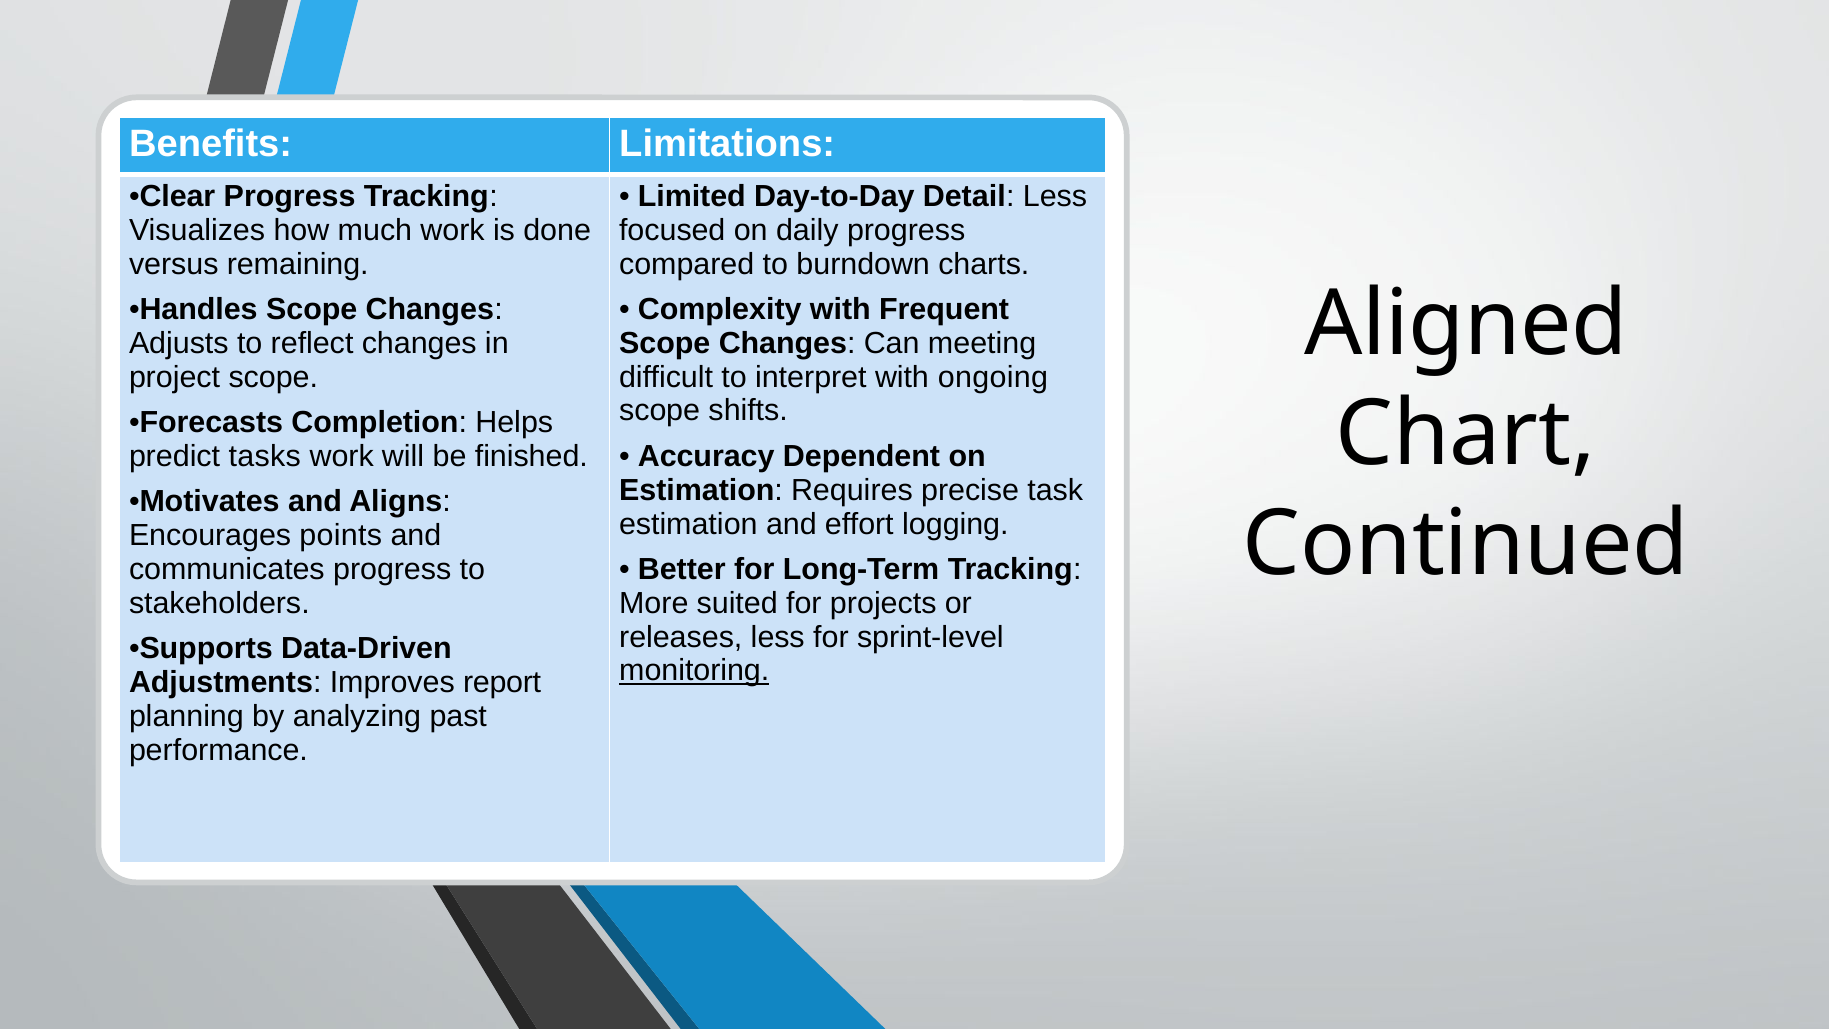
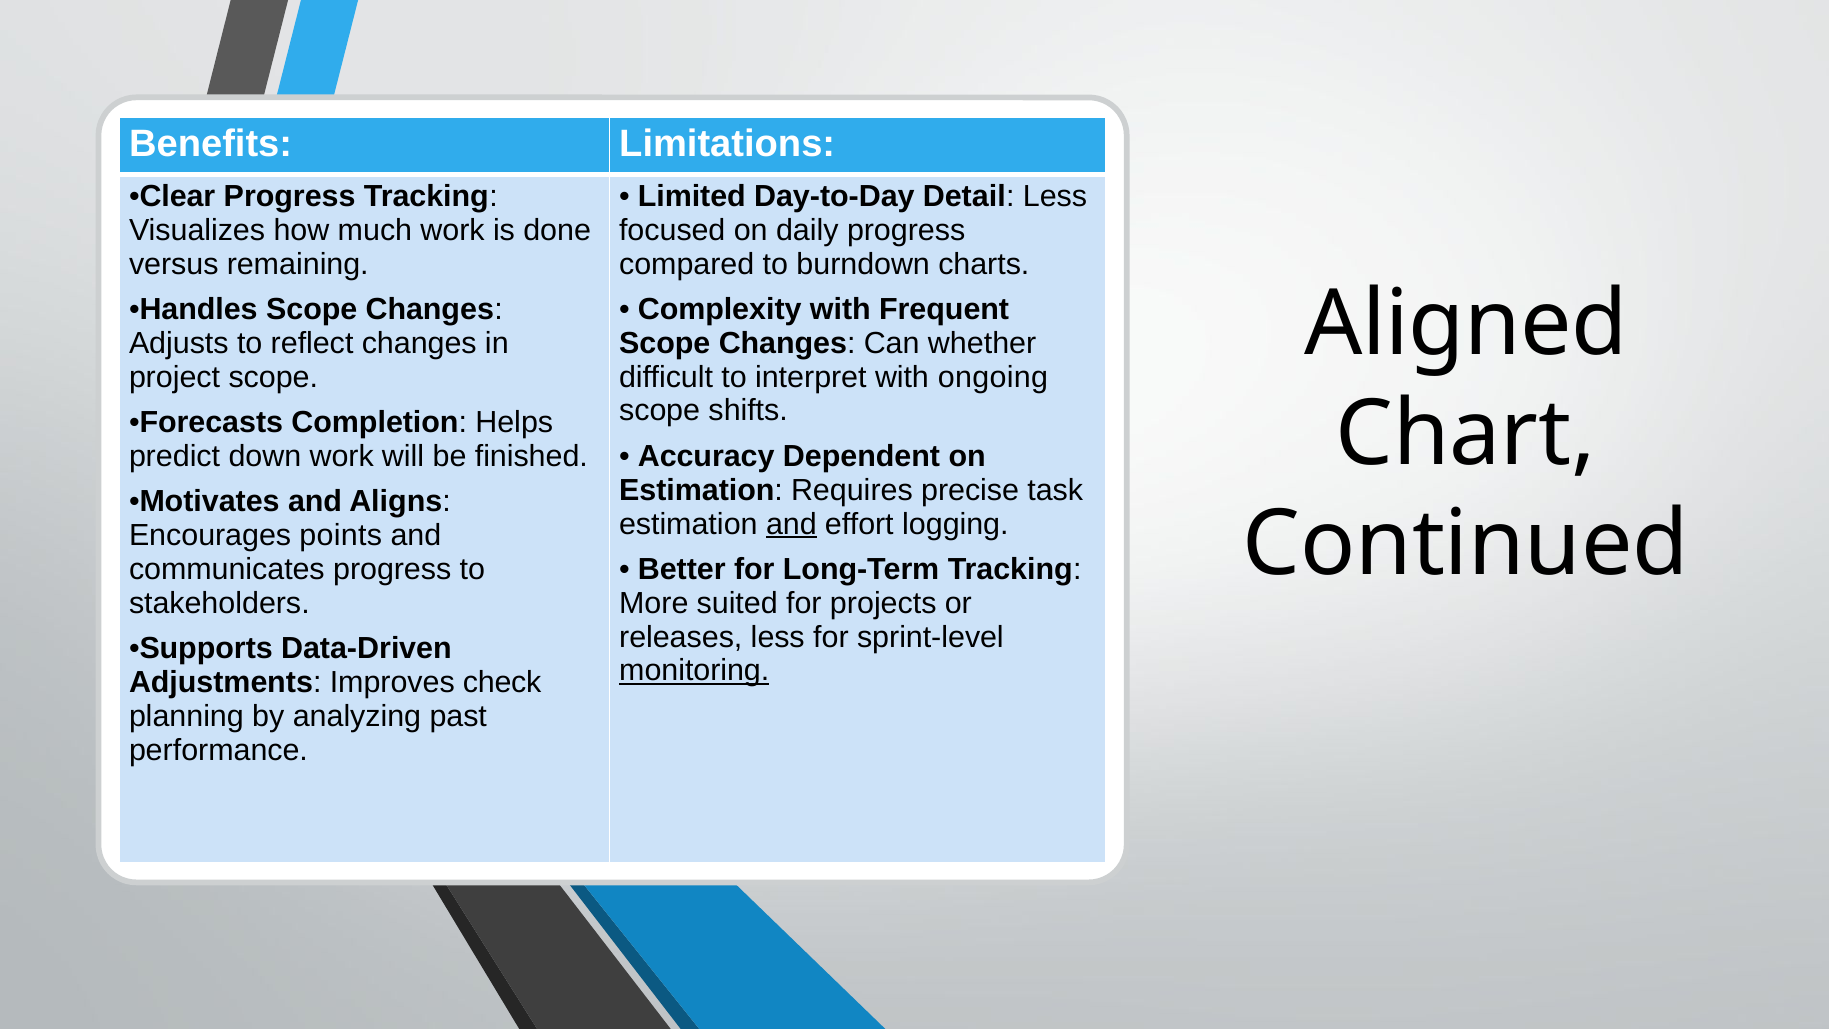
meeting: meeting -> whether (982, 343)
tasks: tasks -> down (265, 456)
and underline: none -> present (791, 524)
report: report -> check (502, 682)
